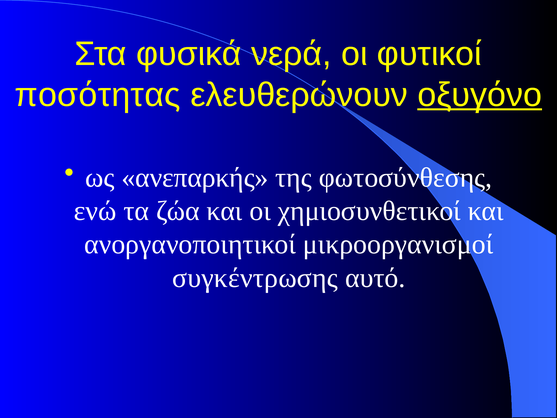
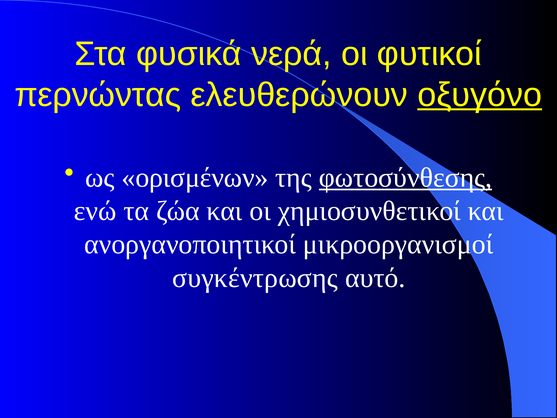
ποσότητας: ποσότητας -> περνώντας (98, 95)
ανεπαρκής: ανεπαρκής -> ορισμένων (195, 177)
φωτοσύνθεσης underline: none -> present (406, 177)
